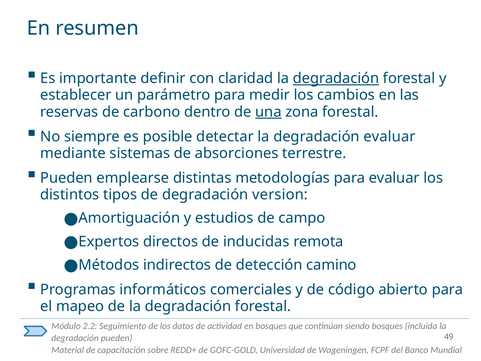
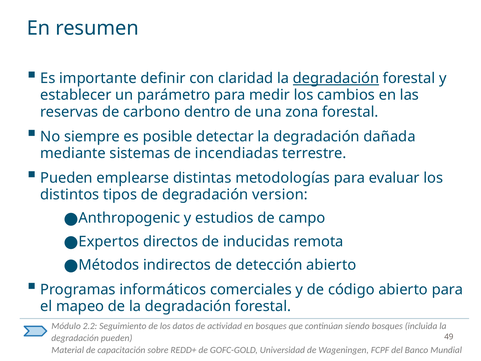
una underline: present -> none (268, 112)
degradación evaluar: evaluar -> dañada (390, 136)
absorciones: absorciones -> incendiadas (237, 153)
Amortiguación: Amortiguación -> Anthropogenic (129, 218)
detección camino: camino -> abierto (331, 265)
